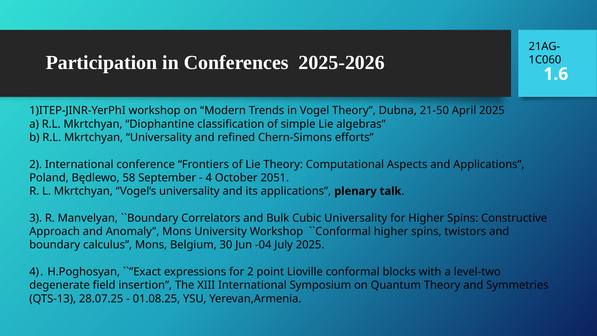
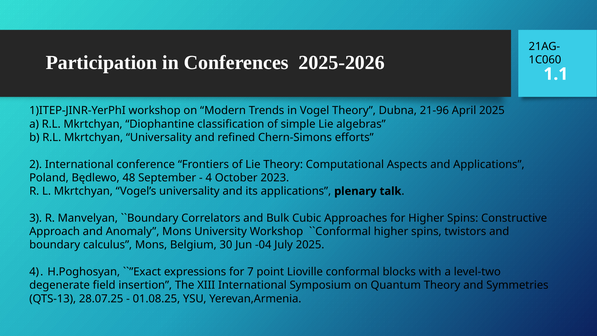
1.6: 1.6 -> 1.1 (556, 74)
21-50: 21-50 -> 21-96 (434, 110)
58: 58 -> 48 (129, 178)
2051: 2051 -> 2023 (275, 178)
Cubic Universality: Universality -> Approaches (356, 218)
for 2: 2 -> 7 (250, 272)
